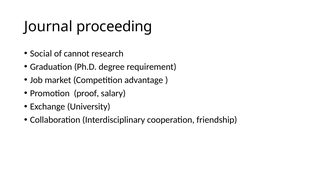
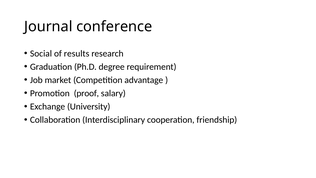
proceeding: proceeding -> conference (114, 27)
cannot: cannot -> results (77, 53)
